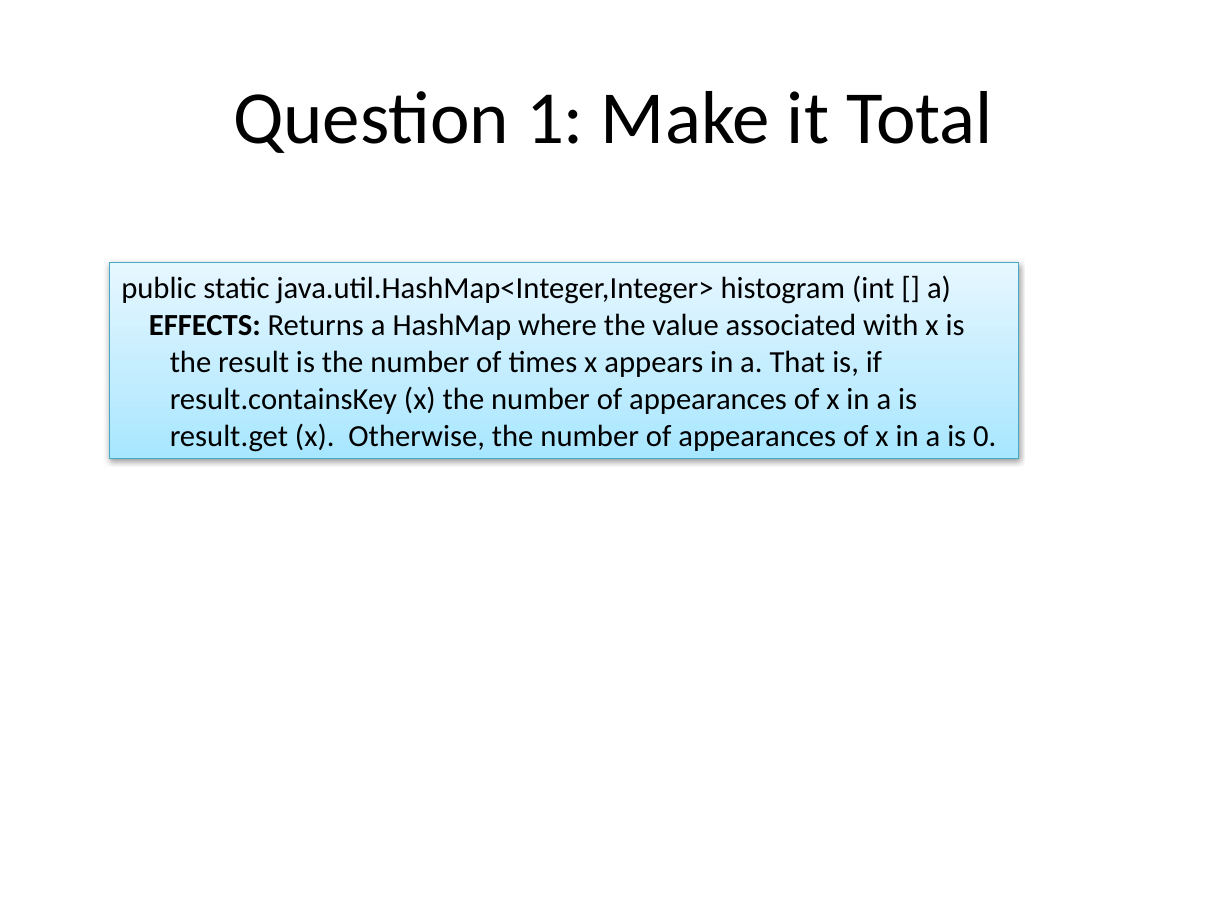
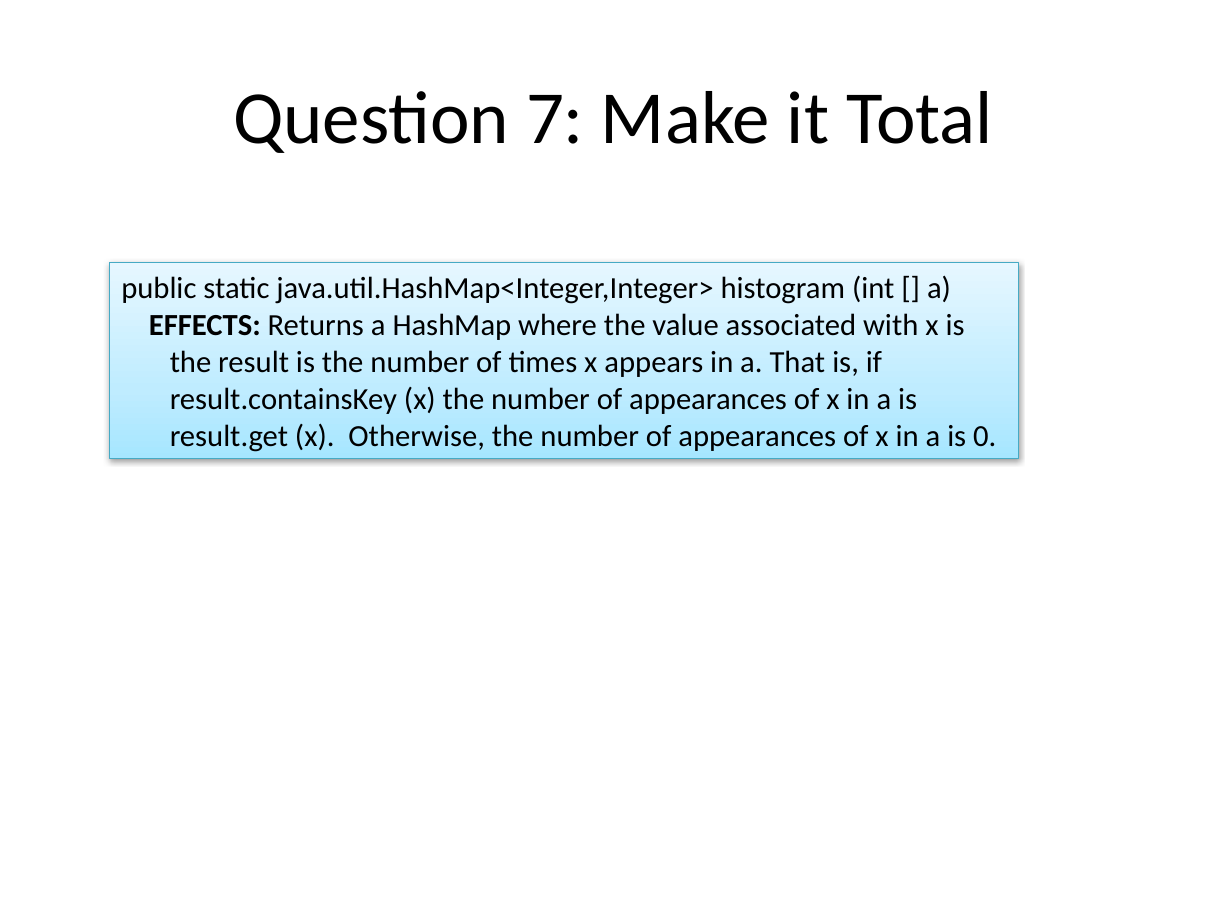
1: 1 -> 7 (555, 119)
